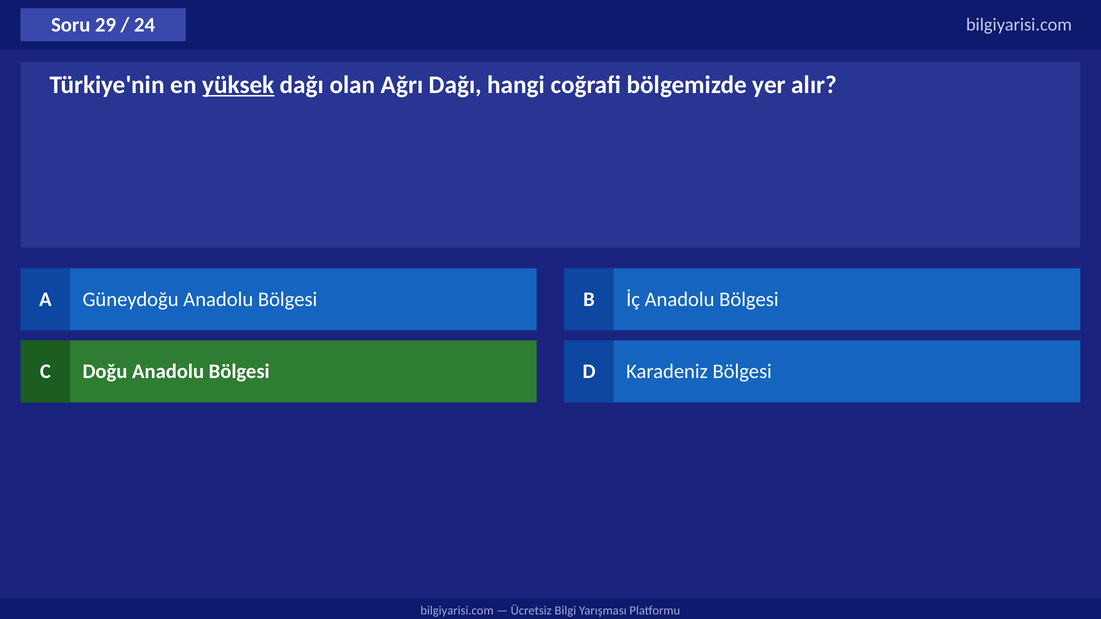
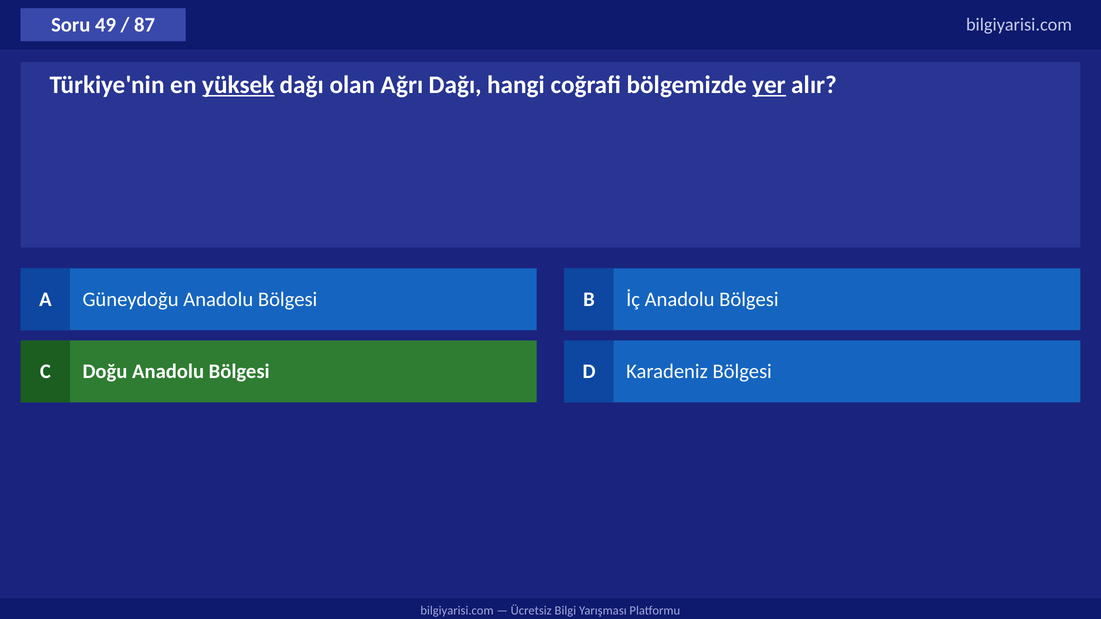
29: 29 -> 49 (106, 25)
24: 24 -> 87 (145, 25)
yer underline: none -> present (769, 85)
